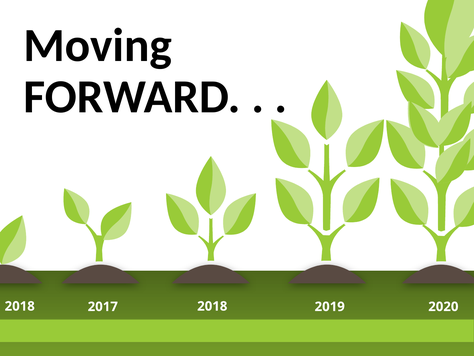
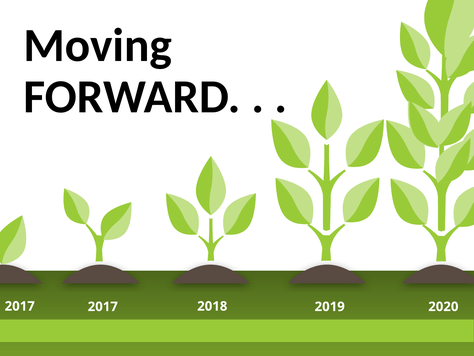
2018: 2018 -> 2017 (20, 306)
